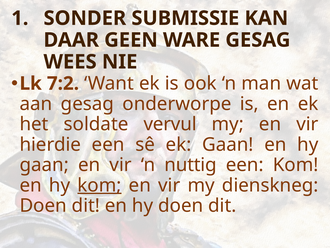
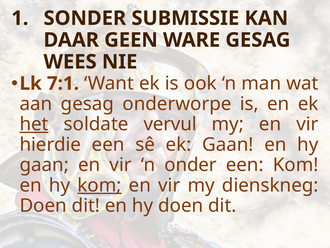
7:2: 7:2 -> 7:1 (63, 83)
het underline: none -> present (34, 124)
nuttig: nuttig -> onder (191, 165)
